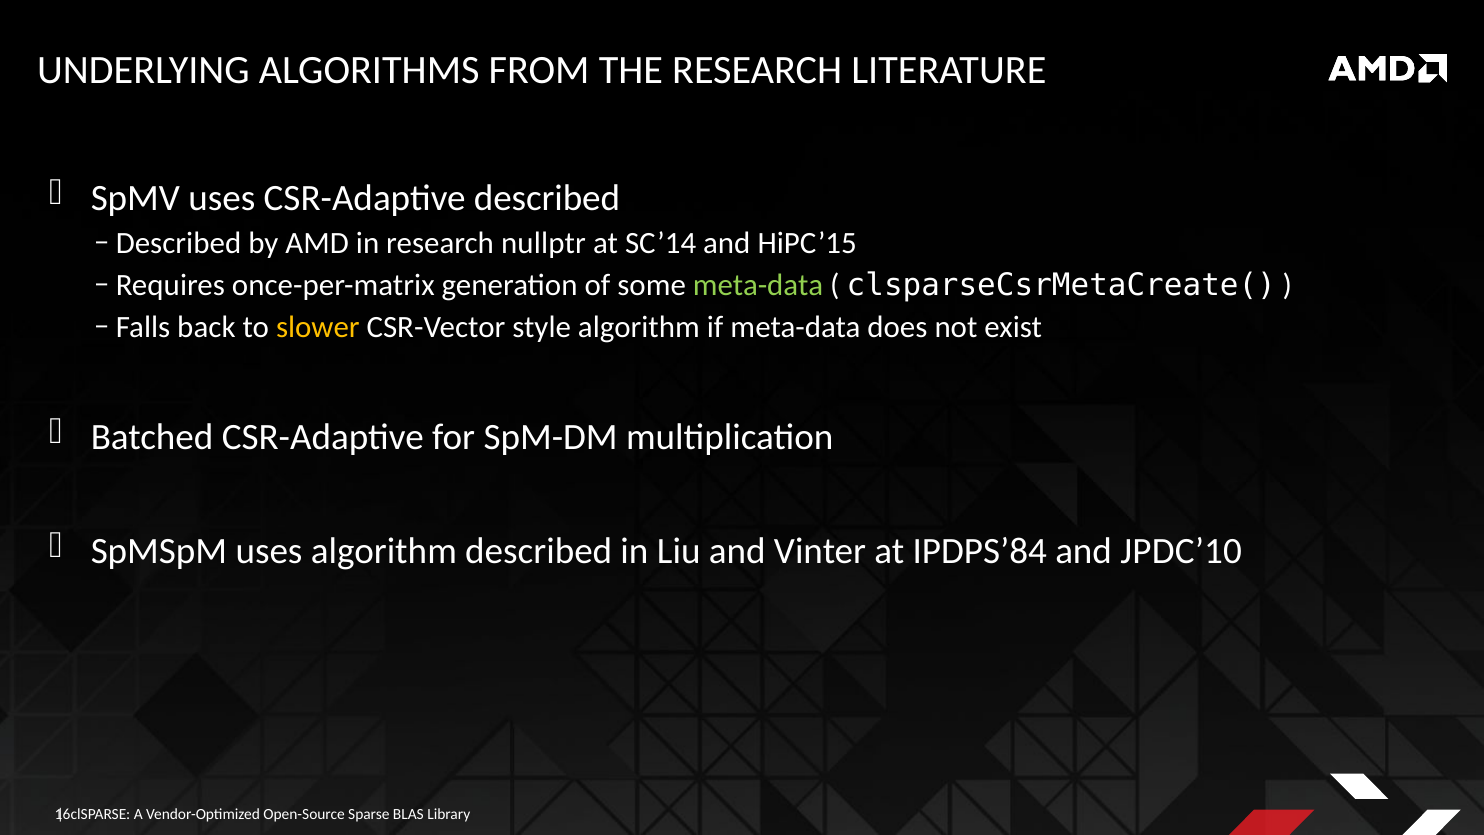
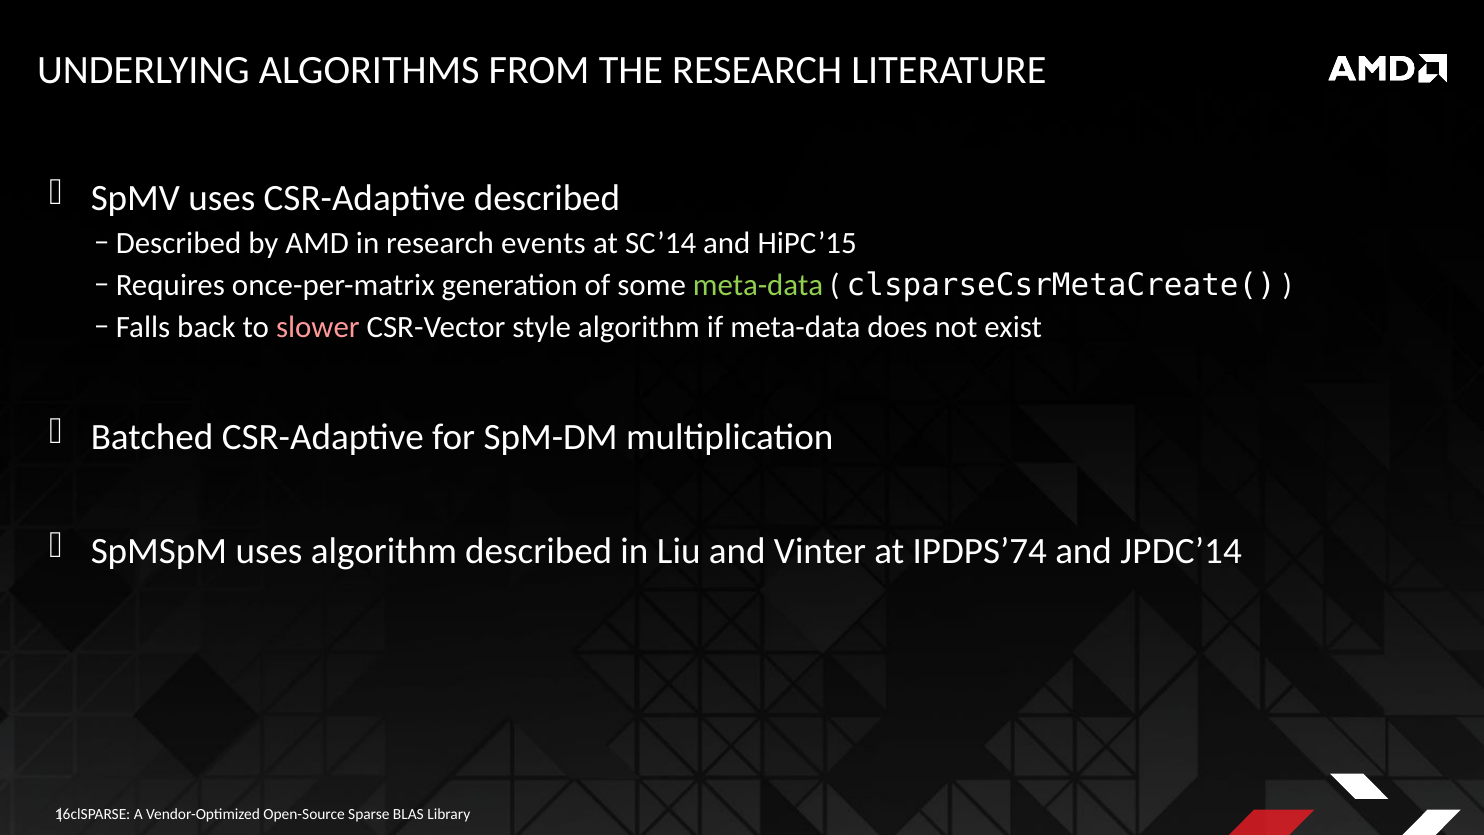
nullptr: nullptr -> events (543, 243)
slower colour: yellow -> pink (318, 327)
IPDPS’84: IPDPS’84 -> IPDPS’74 (980, 551)
JPDC’10: JPDC’10 -> JPDC’14 (1181, 551)
